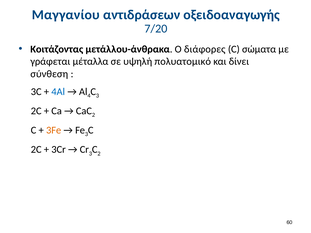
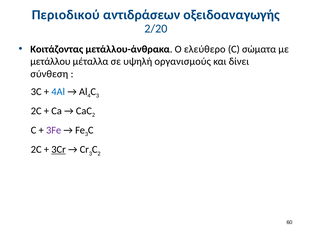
Μαγγανίου: Μαγγανίου -> Περιοδικού (66, 15)
7/20: 7/20 -> 2/20 (156, 29)
διάφορες: διάφορες -> ελεύθερο (205, 49)
γράφεται: γράφεται -> μετάλλου (50, 62)
πολυατομικό: πολυατομικό -> οργανισμούς (183, 62)
3Fe colour: orange -> purple (54, 130)
3Cr underline: none -> present (59, 150)
